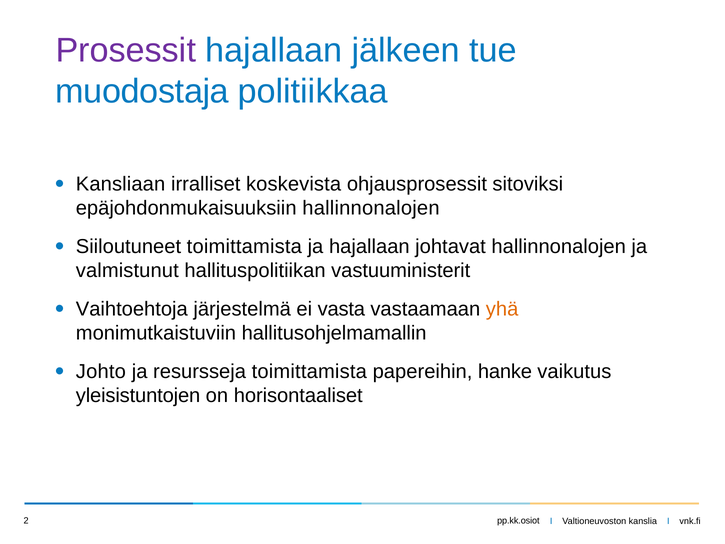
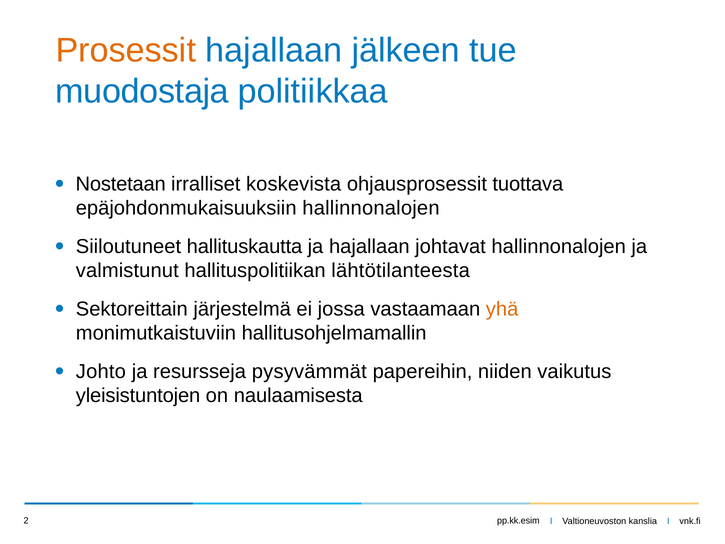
Prosessit colour: purple -> orange (126, 50)
Kansliaan: Kansliaan -> Nostetaan (121, 184)
sitoviksi: sitoviksi -> tuottava (528, 184)
Siiloutuneet toimittamista: toimittamista -> hallituskautta (245, 246)
vastuuministerit: vastuuministerit -> lähtötilanteesta (401, 271)
Vaihtoehtoja: Vaihtoehtoja -> Sektoreittain (132, 309)
vasta: vasta -> jossa (341, 309)
resursseja toimittamista: toimittamista -> pysyvämmät (309, 371)
hanke: hanke -> niiden (505, 371)
horisontaaliset: horisontaaliset -> naulaamisesta (298, 395)
pp.kk.osiot: pp.kk.osiot -> pp.kk.esim (518, 521)
